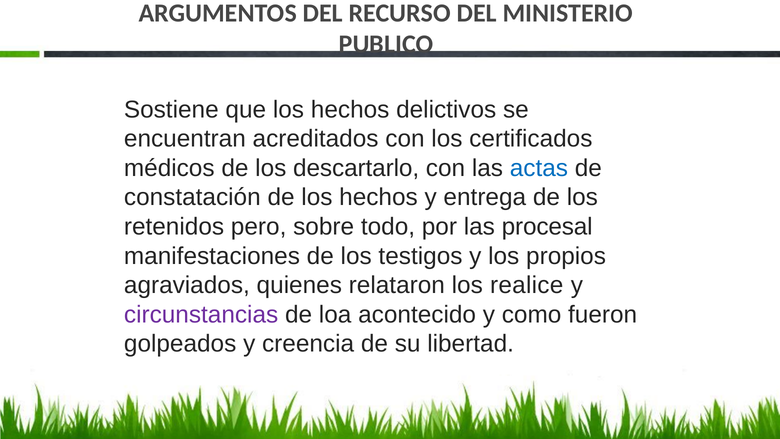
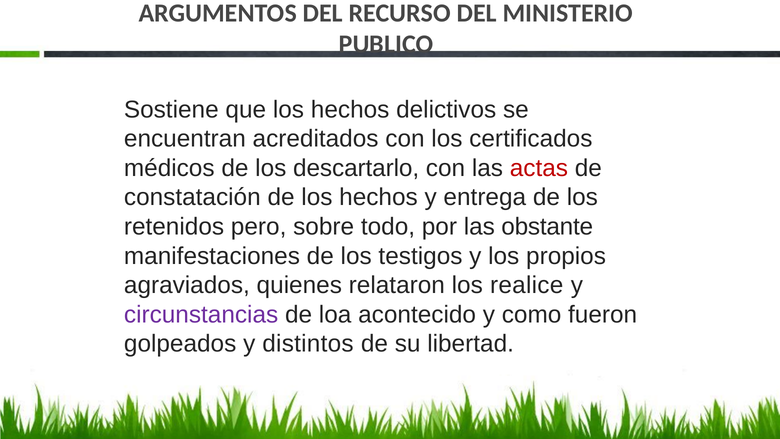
actas colour: blue -> red (539, 168)
procesal: procesal -> obstante (547, 227)
creencia: creencia -> distintos (308, 344)
